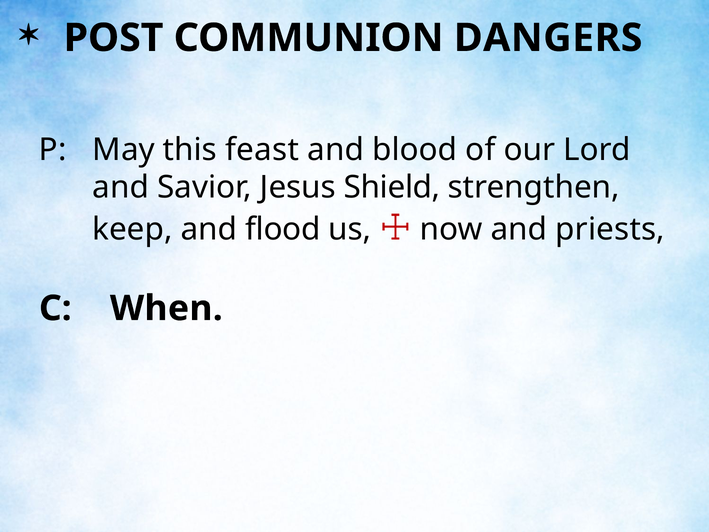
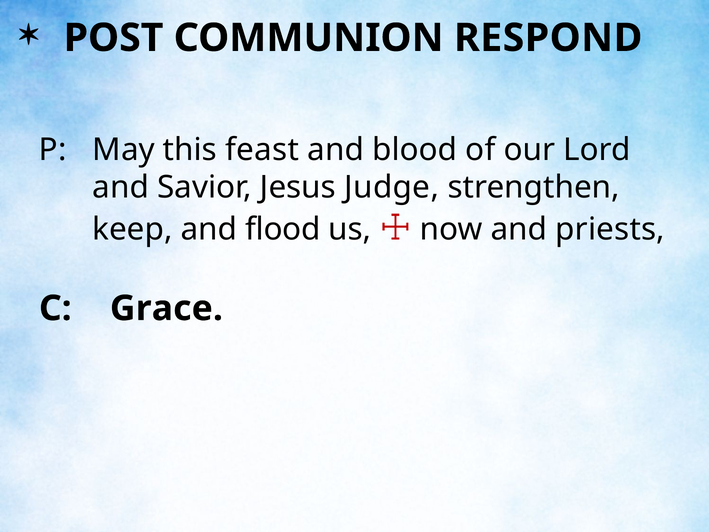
DANGERS: DANGERS -> RESPOND (548, 38)
Shield: Shield -> Judge (392, 187)
When: When -> Grace (166, 308)
